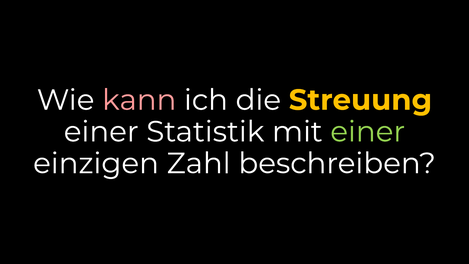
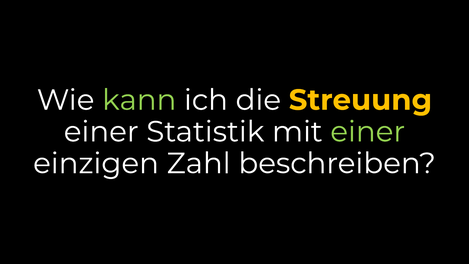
kann colour: pink -> light green (139, 100)
